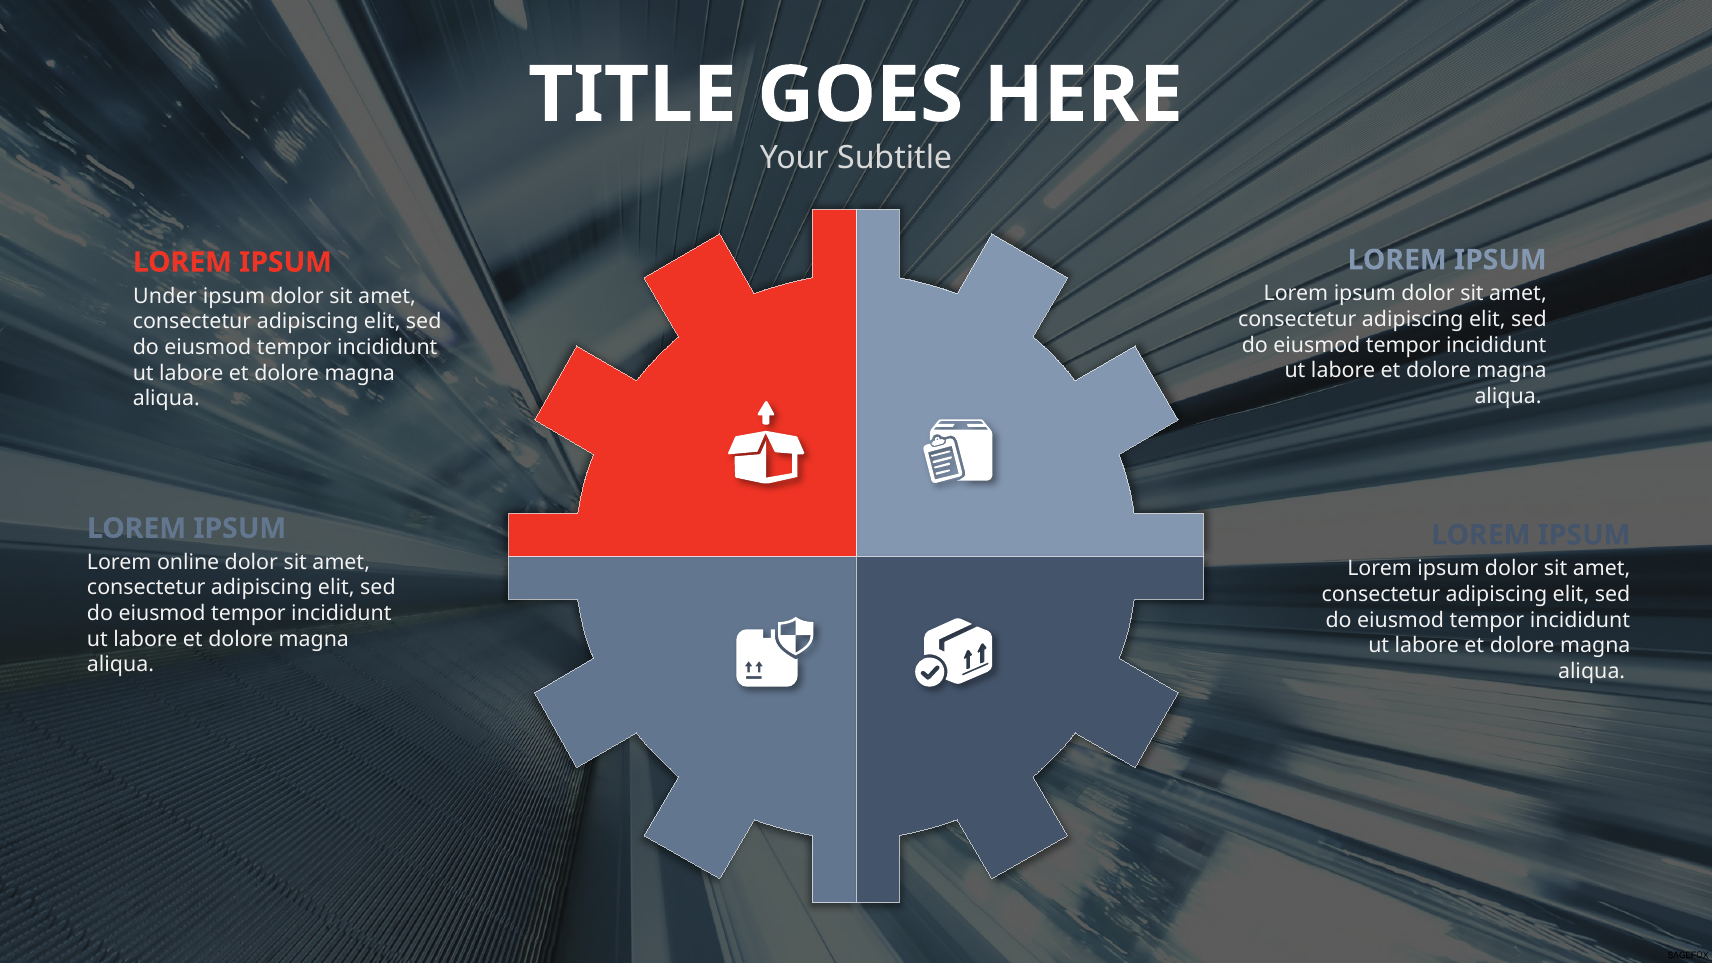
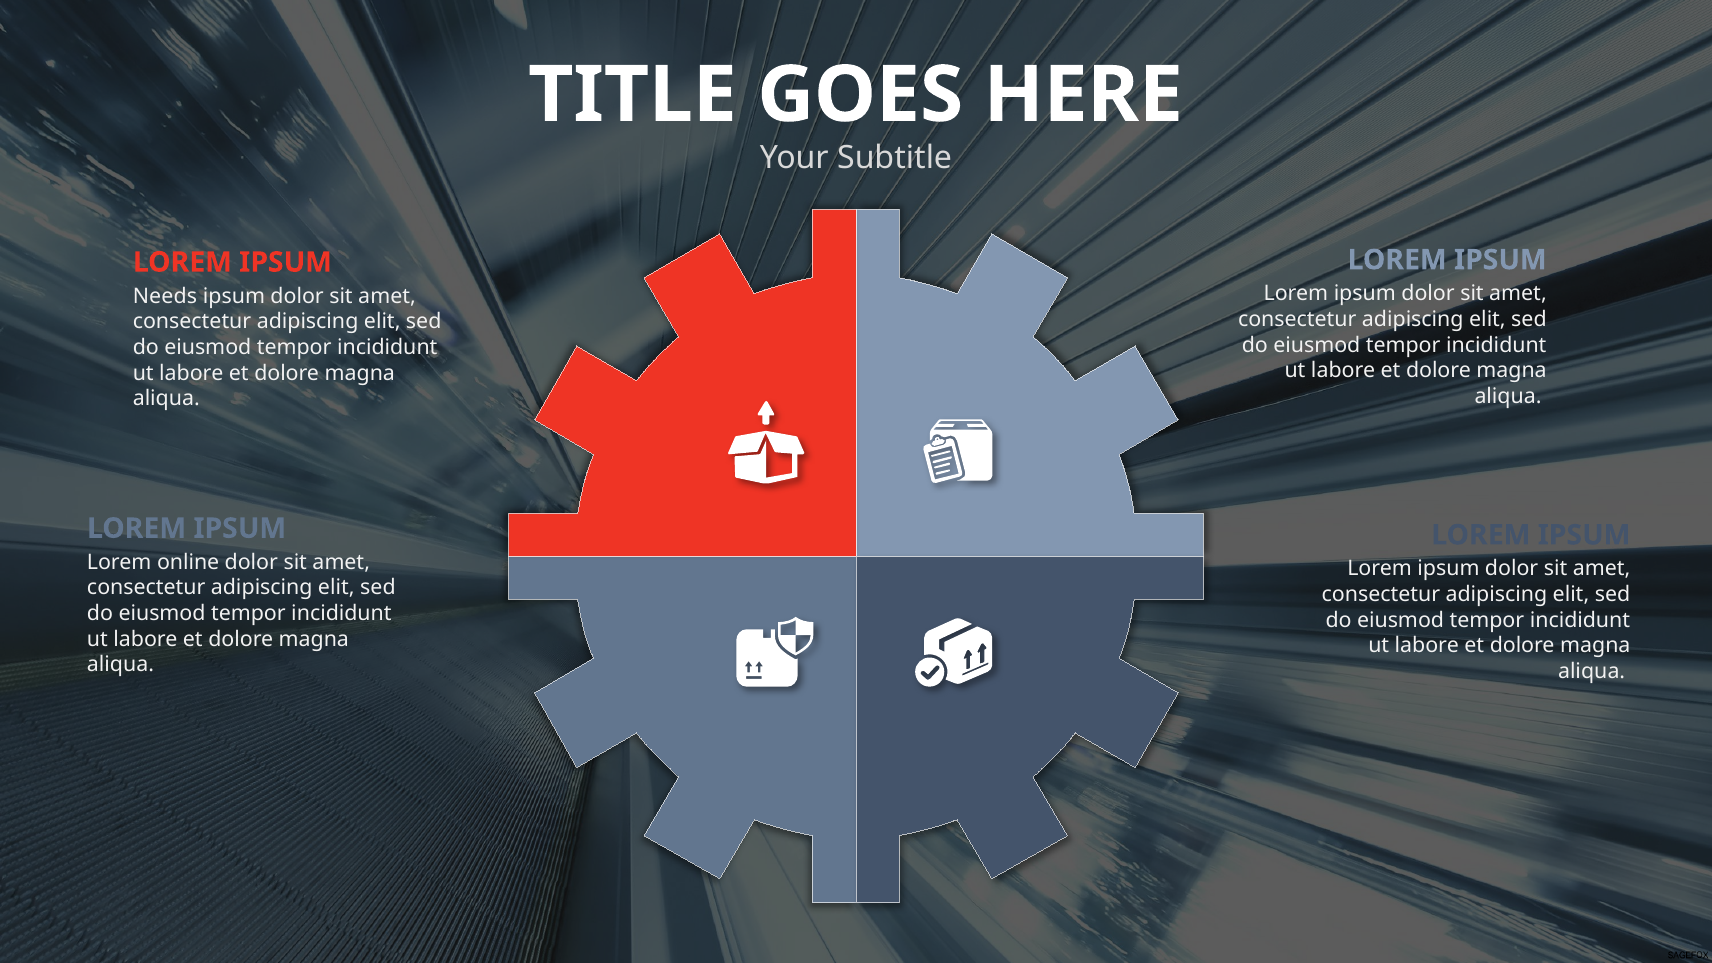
Under: Under -> Needs (165, 296)
